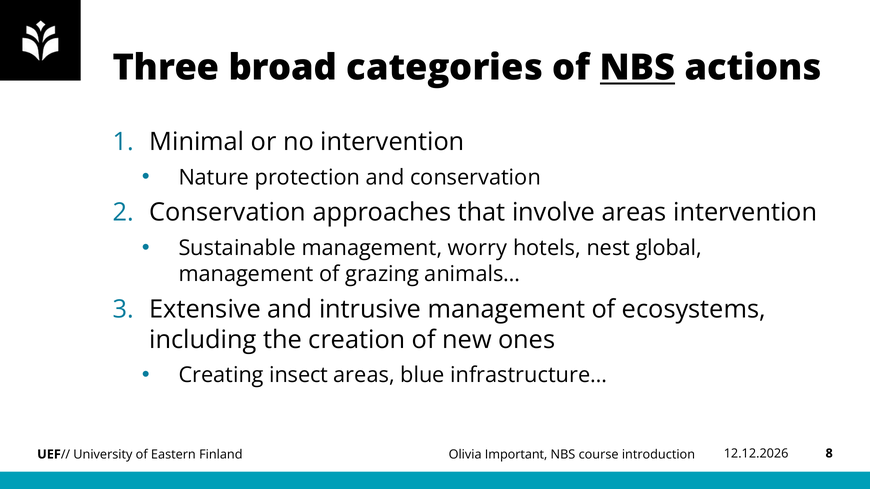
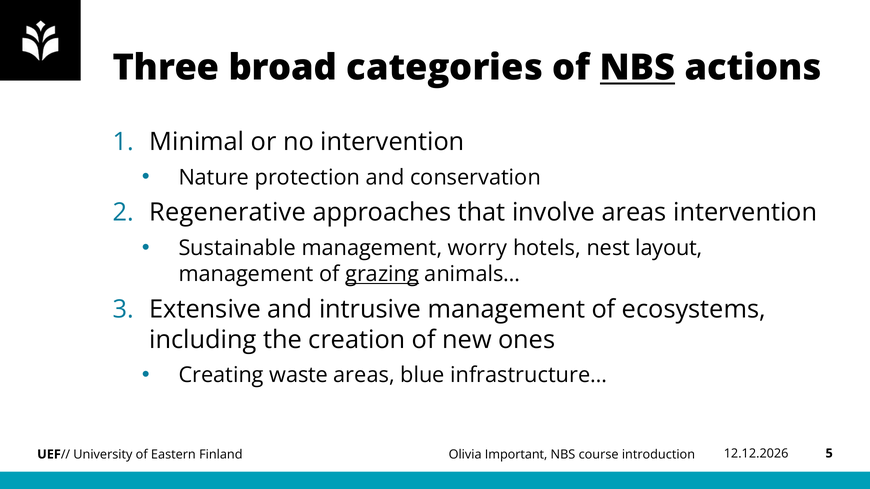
Conservation: Conservation -> Regenerative (228, 213)
global: global -> layout (669, 248)
grazing underline: none -> present (382, 274)
insect: insect -> waste (299, 376)
8: 8 -> 5 (829, 454)
